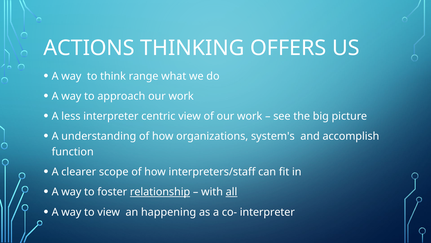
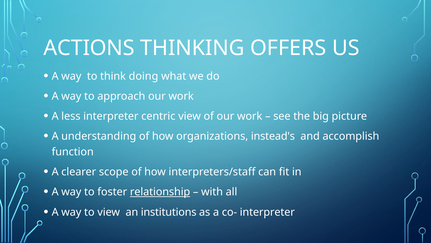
range: range -> doing (143, 76)
system's: system's -> instead's (273, 136)
all underline: present -> none (231, 192)
happening: happening -> institutions (169, 212)
